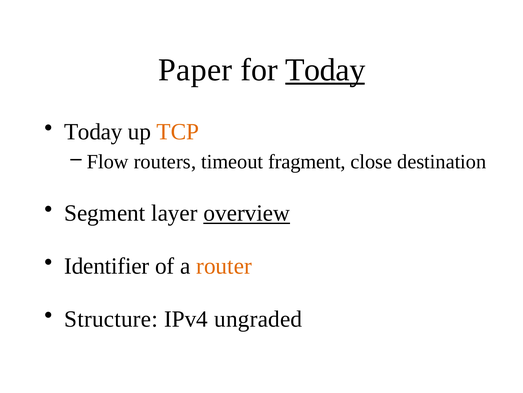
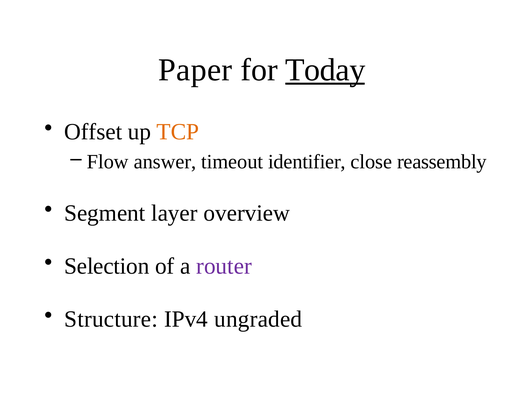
Today: Today -> Offset (93, 132)
routers: routers -> answer (165, 162)
fragment: fragment -> identifier (307, 162)
destination: destination -> reassembly (442, 162)
overview underline: present -> none (247, 213)
Identifier: Identifier -> Selection (107, 266)
router colour: orange -> purple (224, 266)
